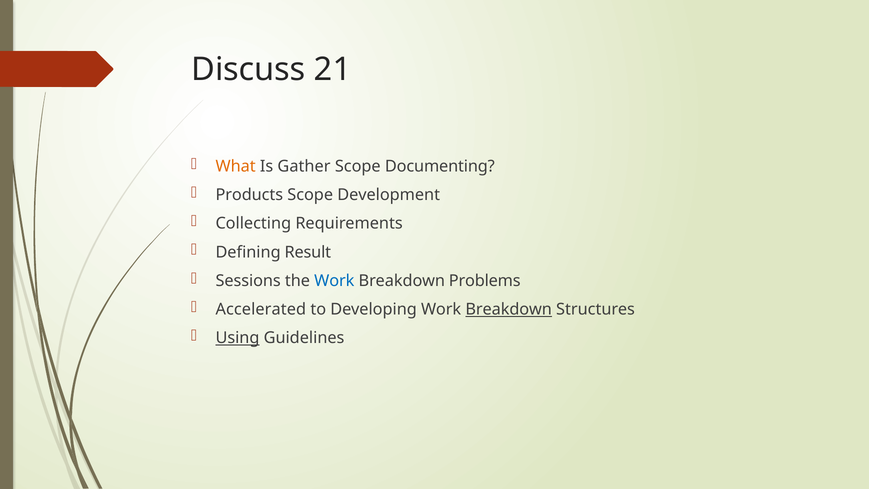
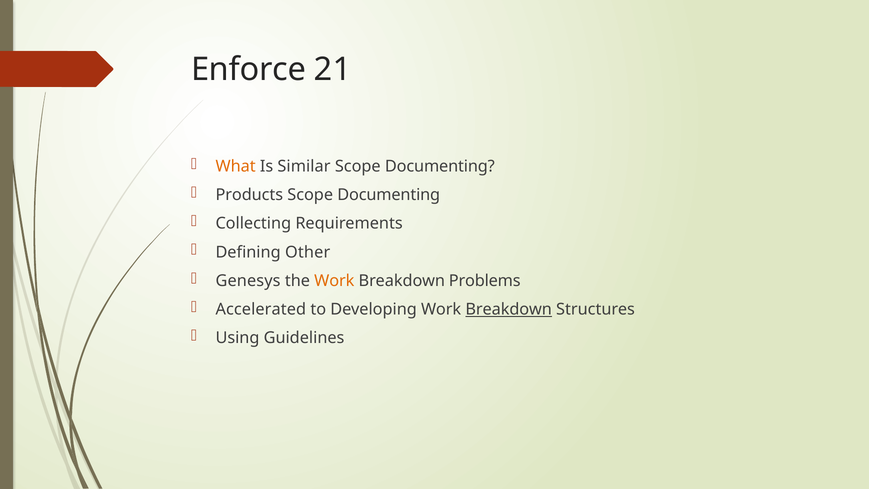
Discuss: Discuss -> Enforce (249, 70)
Gather: Gather -> Similar (304, 166)
Development: Development -> Documenting (389, 195)
Result: Result -> Other (308, 252)
Sessions: Sessions -> Genesys (248, 281)
Work colour: blue -> orange (334, 281)
Using underline: present -> none (237, 338)
